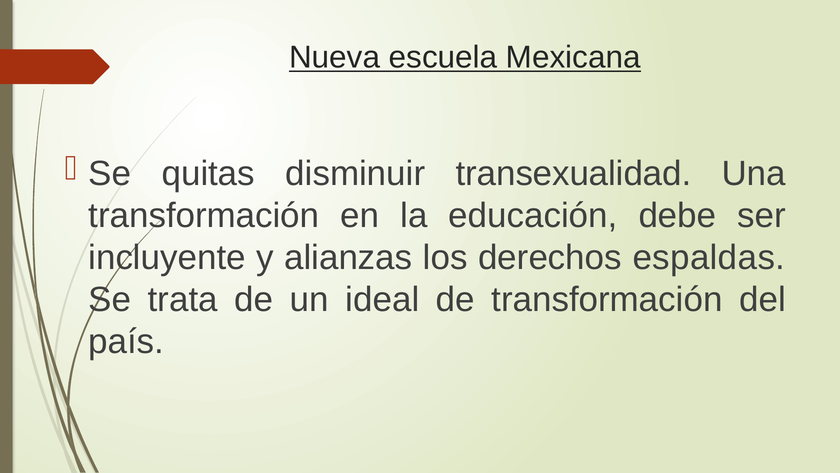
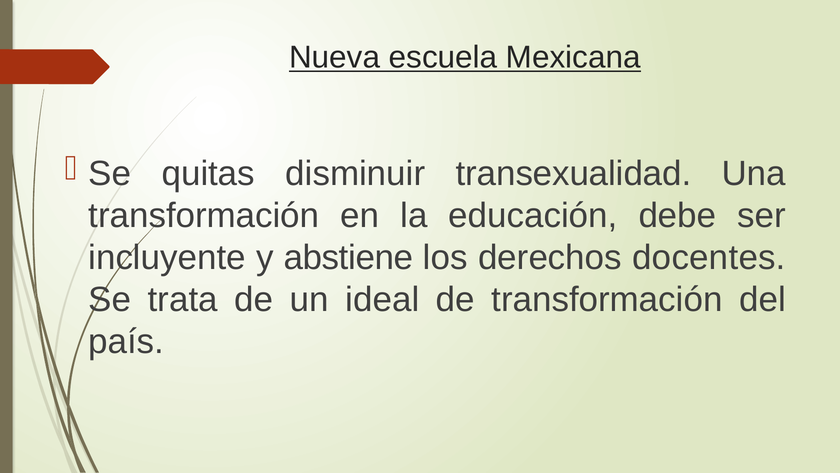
alianzas: alianzas -> abstiene (348, 258)
espaldas: espaldas -> docentes (709, 258)
